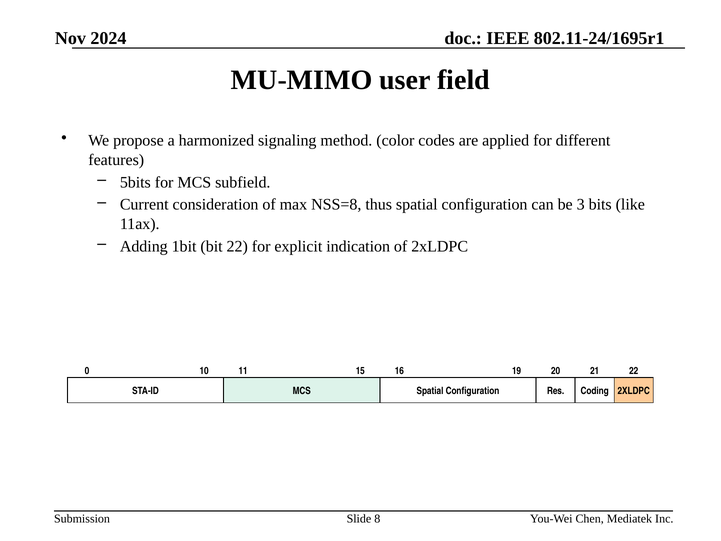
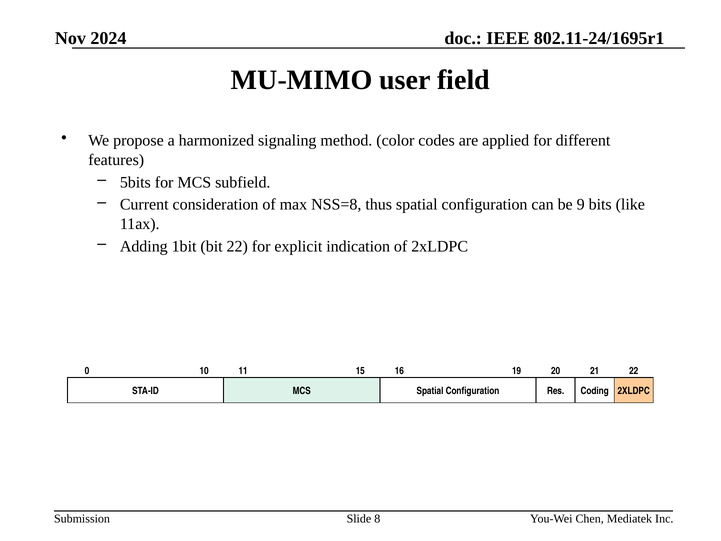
3: 3 -> 9 (581, 205)
